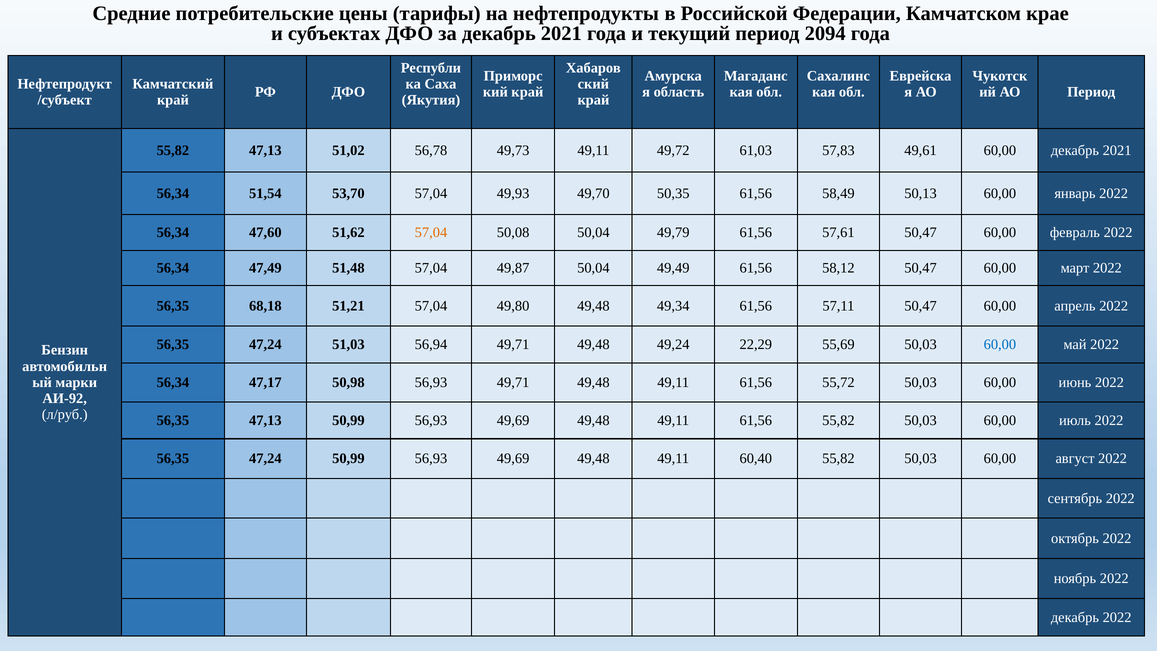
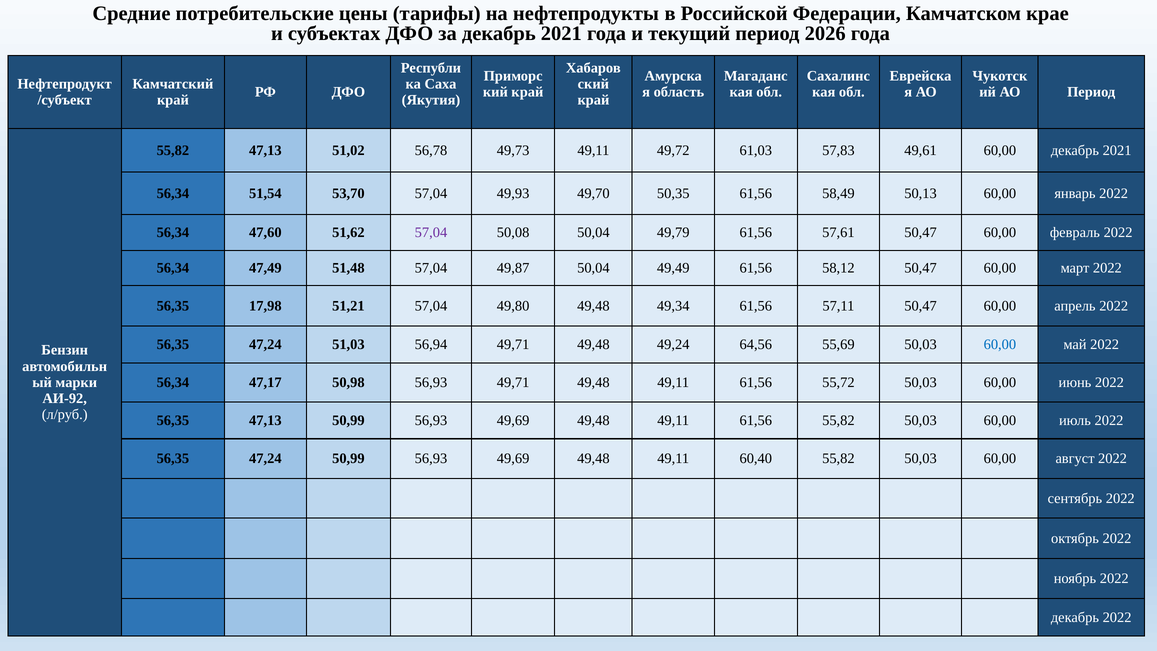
2094: 2094 -> 2026 (825, 33)
57,04 colour: orange -> purple (431, 233)
68,18: 68,18 -> 17,98 (265, 306)
22,29: 22,29 -> 64,56 (756, 345)
